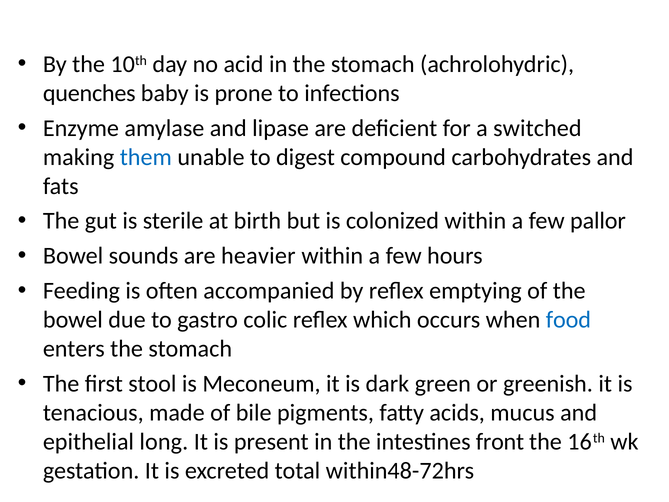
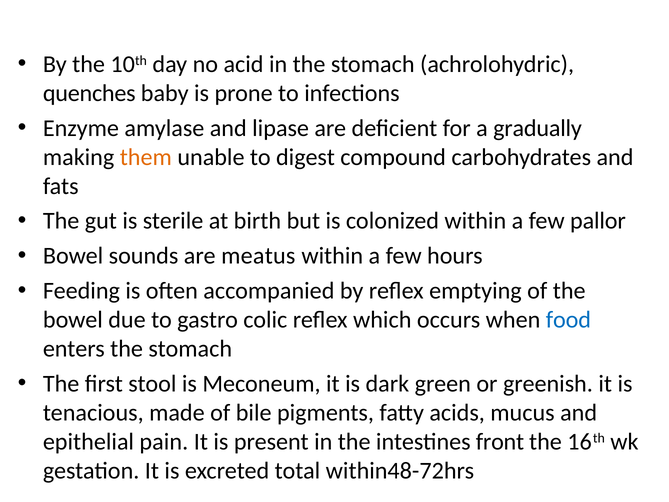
switched: switched -> gradually (538, 128)
them colour: blue -> orange (146, 157)
heavier: heavier -> meatus (258, 256)
long: long -> pain (164, 442)
